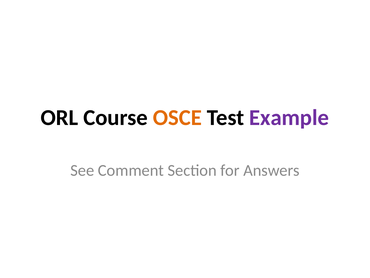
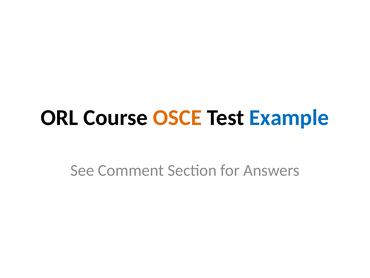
Example colour: purple -> blue (289, 118)
